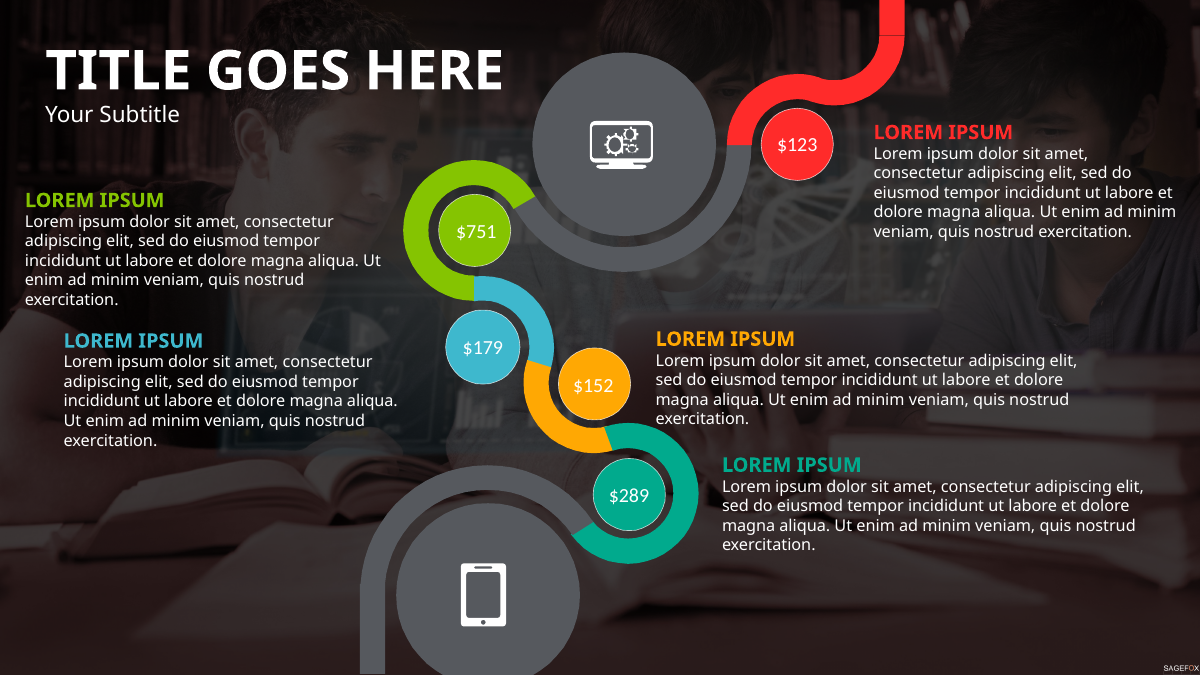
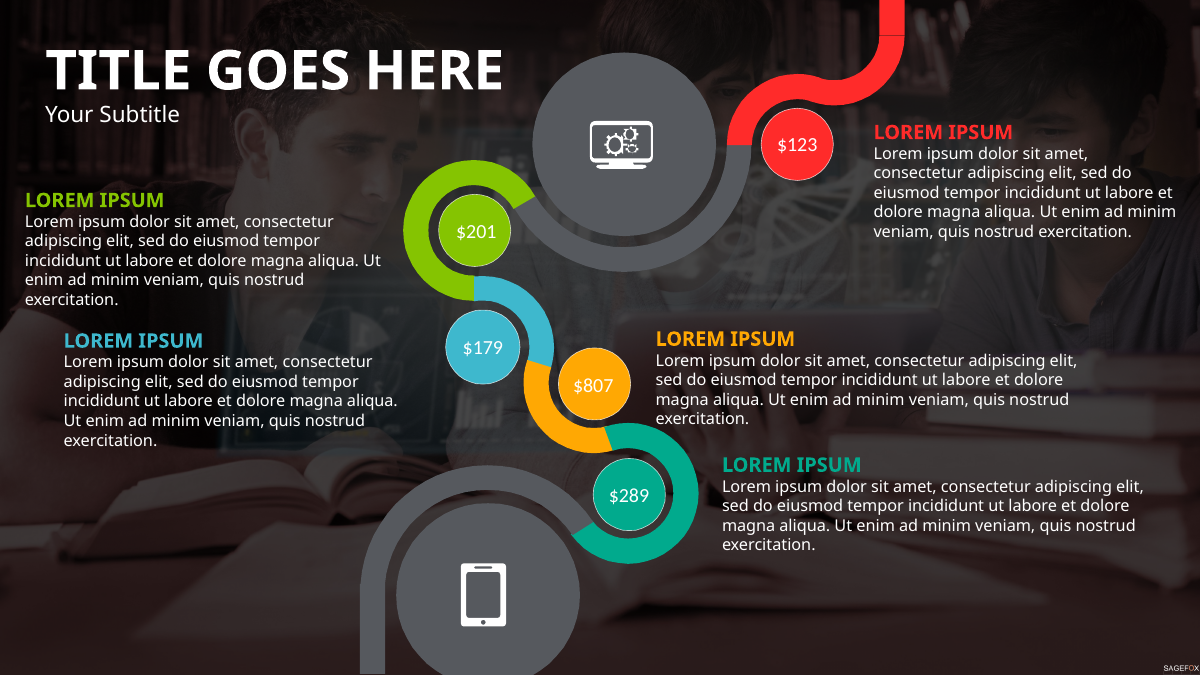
$751: $751 -> $201 (476, 232)
$152: $152 -> $807 (593, 386)
